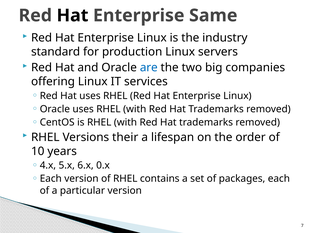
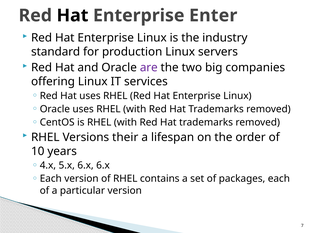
Same: Same -> Enter (213, 15)
are colour: blue -> purple (149, 68)
6.x 0.x: 0.x -> 6.x (103, 166)
